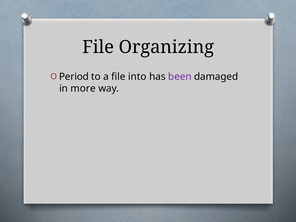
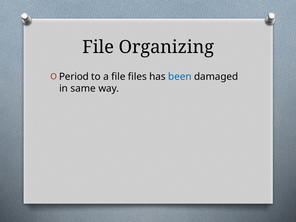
into: into -> files (137, 77)
been colour: purple -> blue (180, 77)
more: more -> same (83, 89)
